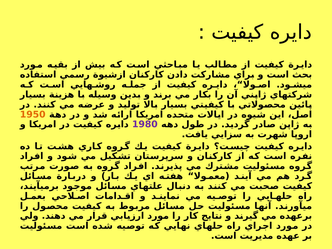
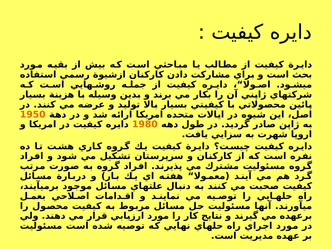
1980 colour: purple -> orange (145, 124)
